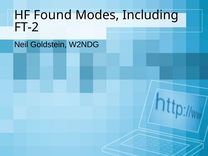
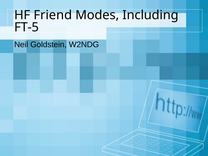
Found: Found -> Friend (53, 15)
FT-2: FT-2 -> FT-5 (27, 27)
